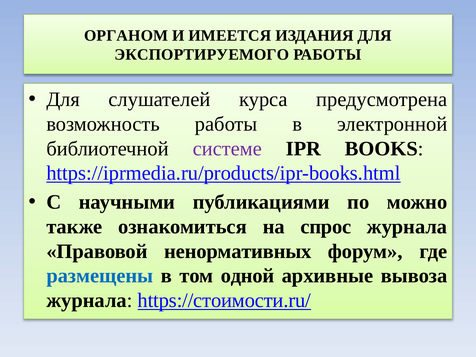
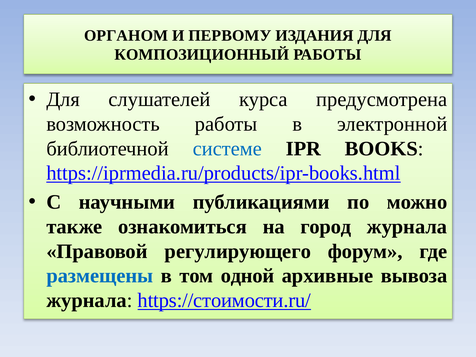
ИМЕЕТСЯ: ИМЕЕТСЯ -> ПЕРВОМУ (230, 36)
ЭКСПОРТИРУЕМОГО: ЭКСПОРТИРУЕМОГО -> КОМПОЗИЦИОННЫЙ (202, 55)
системе colour: purple -> blue (227, 149)
спрос: спрос -> город (326, 227)
ненормативных: ненормативных -> регулирующего (238, 251)
